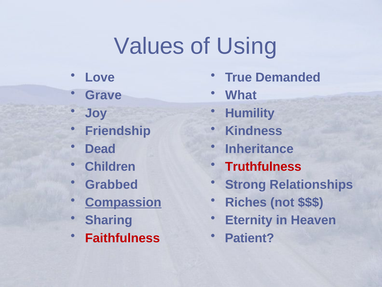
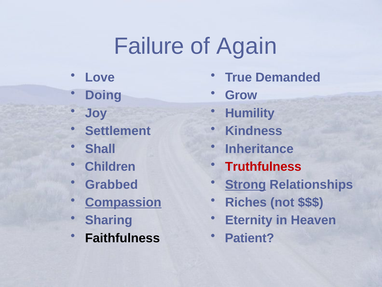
Values: Values -> Failure (149, 46)
Using: Using -> Again (247, 46)
Grave: Grave -> Doing (103, 95)
What: What -> Grow (241, 95)
Friendship: Friendship -> Settlement (118, 131)
Dead: Dead -> Shall (100, 149)
Strong underline: none -> present (246, 184)
Faithfulness colour: red -> black (122, 238)
